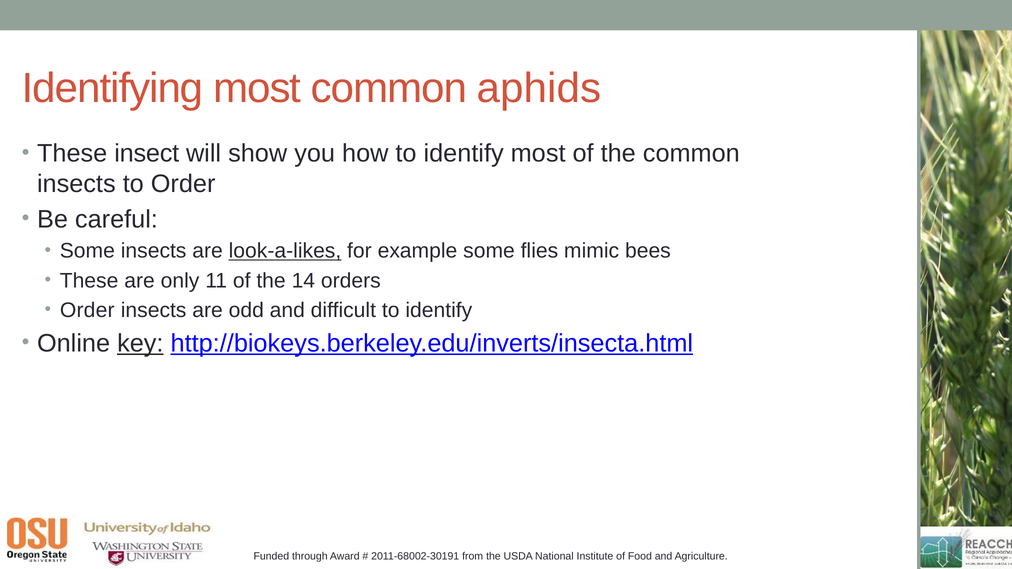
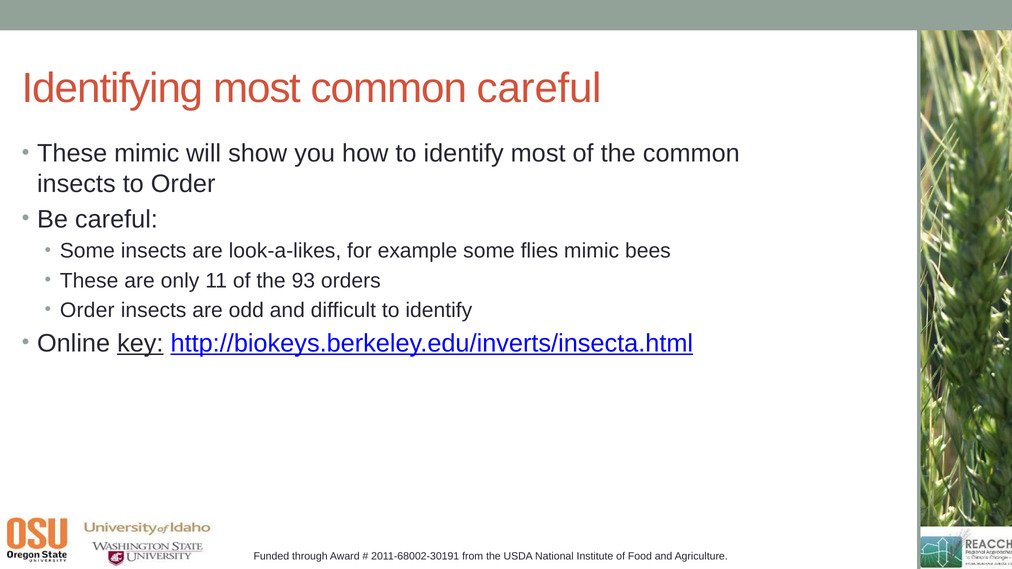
common aphids: aphids -> careful (539, 88)
These insect: insect -> mimic (147, 154)
look-a-likes underline: present -> none (285, 251)
14: 14 -> 93 (303, 281)
